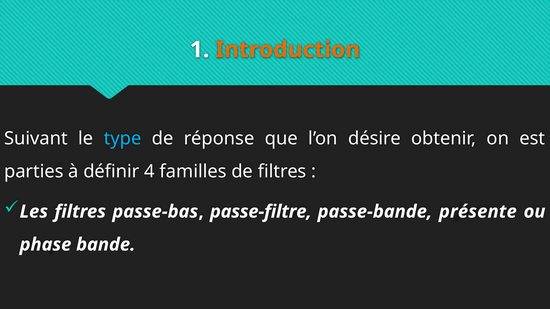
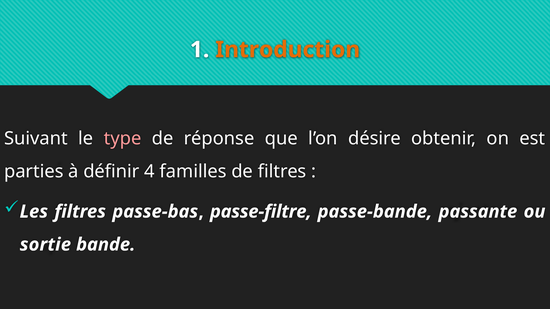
type colour: light blue -> pink (123, 139)
présente: présente -> passante (478, 212)
phase: phase -> sortie (45, 245)
